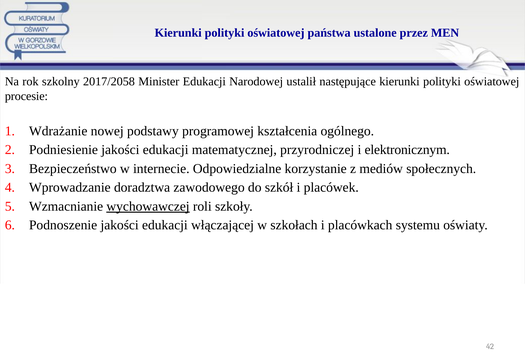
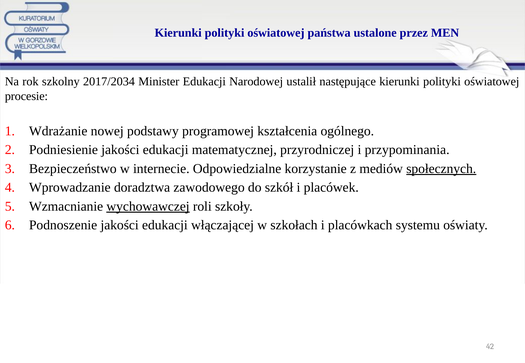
2017/2058: 2017/2058 -> 2017/2034 (109, 82)
elektronicznym: elektronicznym -> przypominania (407, 150)
społecznych underline: none -> present (441, 169)
